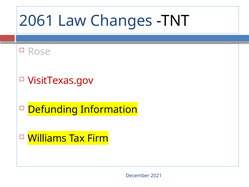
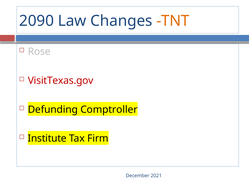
2061: 2061 -> 2090 (37, 21)
TNT colour: black -> orange (173, 21)
Information: Information -> Comptroller (109, 109)
Williams: Williams -> Institute (47, 138)
